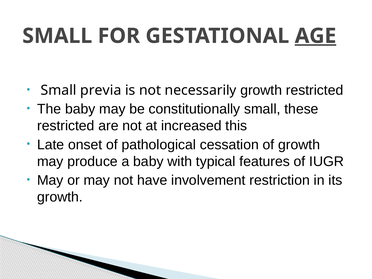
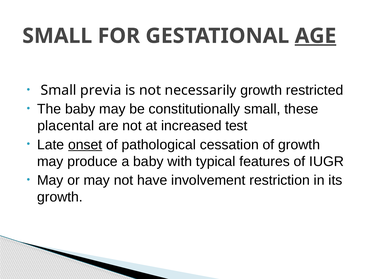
restricted: restricted -> placental (66, 126)
this: this -> test (236, 126)
onset underline: none -> present (85, 145)
